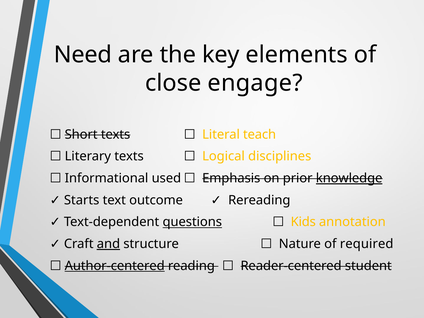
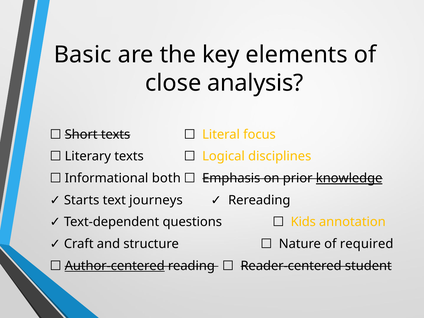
Need: Need -> Basic (83, 55)
engage: engage -> analysis (255, 83)
teach: teach -> focus (259, 134)
used: used -> both (166, 178)
outcome: outcome -> journeys (156, 200)
questions underline: present -> none (192, 222)
and underline: present -> none (108, 244)
